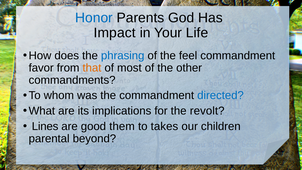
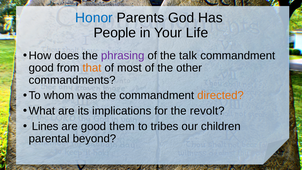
Impact: Impact -> People (115, 33)
phrasing colour: blue -> purple (123, 56)
feel: feel -> talk (188, 56)
favor: favor -> good (41, 68)
directed colour: blue -> orange (221, 95)
takes: takes -> tribes (165, 126)
